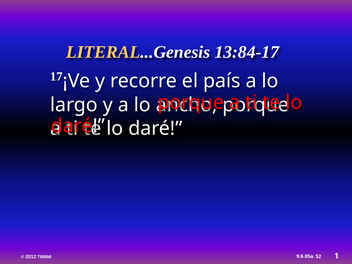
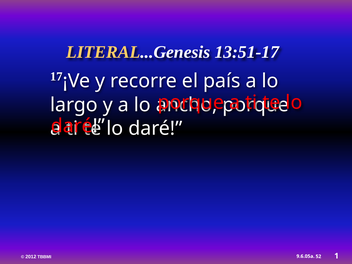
13:84-17: 13:84-17 -> 13:51-17 (247, 52)
